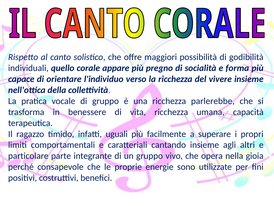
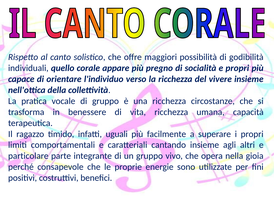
e forma: forma -> propri (237, 68)
parlerebbe: parlerebbe -> circostanze (213, 101)
